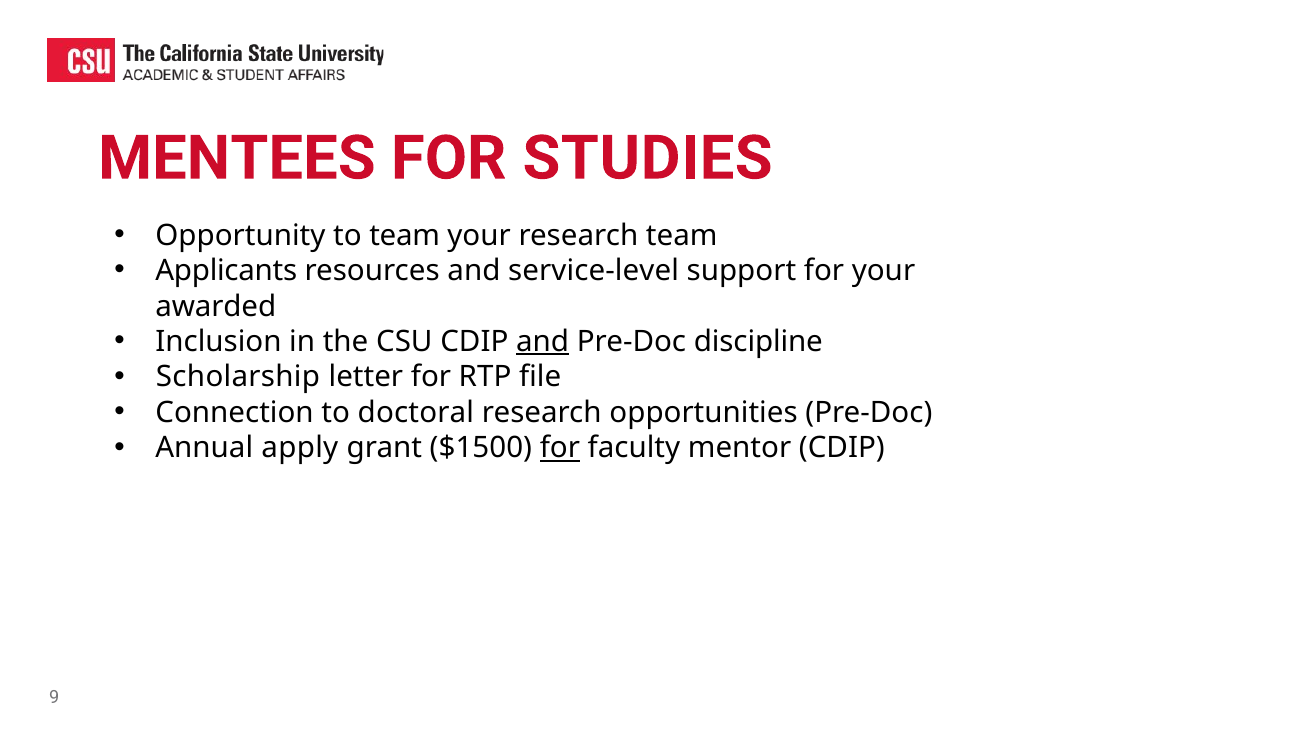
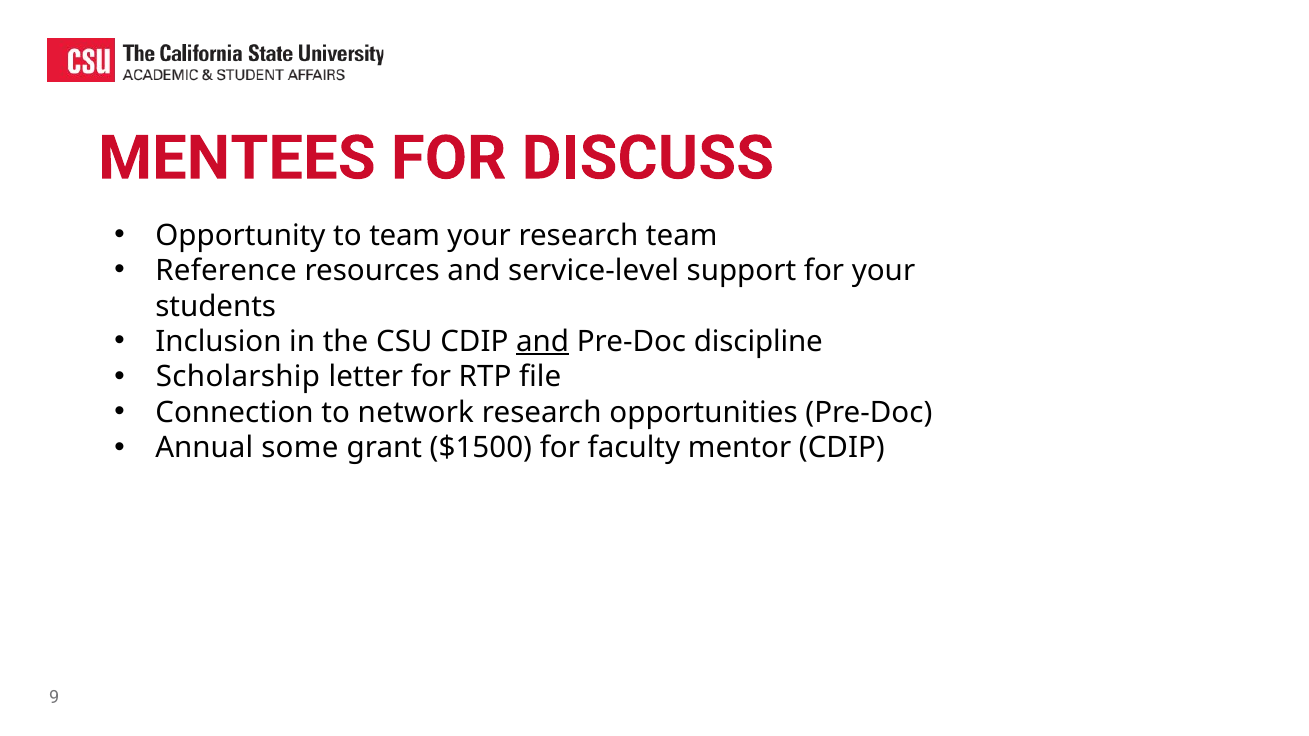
STUDIES: STUDIES -> DISCUSS (648, 158)
Applicants: Applicants -> Reference (226, 271)
awarded: awarded -> students (216, 306)
doctoral: doctoral -> network (416, 413)
apply: apply -> some (300, 448)
for underline: present -> none (560, 448)
